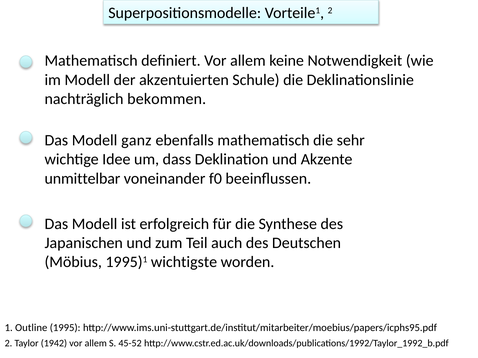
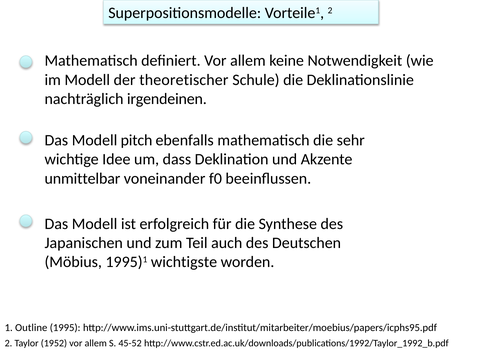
akzentuierten: akzentuierten -> theoretischer (184, 80)
bekommen: bekommen -> irgendeinen (167, 99)
ganz: ganz -> pitch (137, 140)
1942: 1942 -> 1952 (54, 344)
